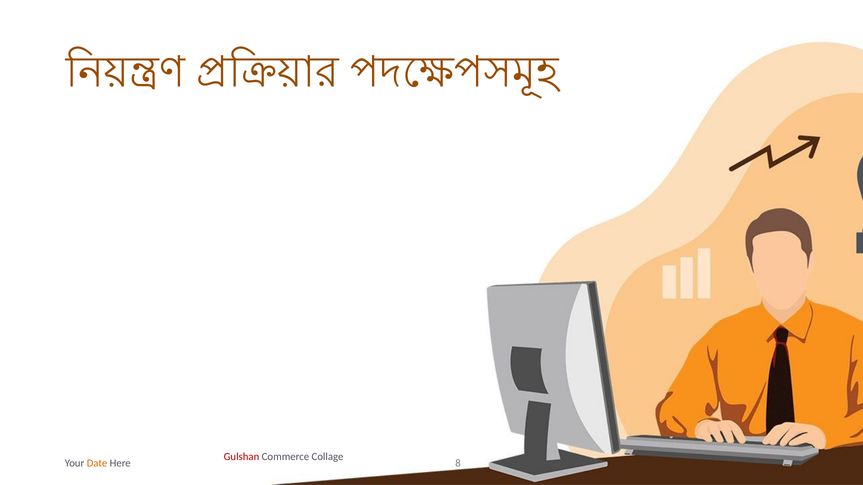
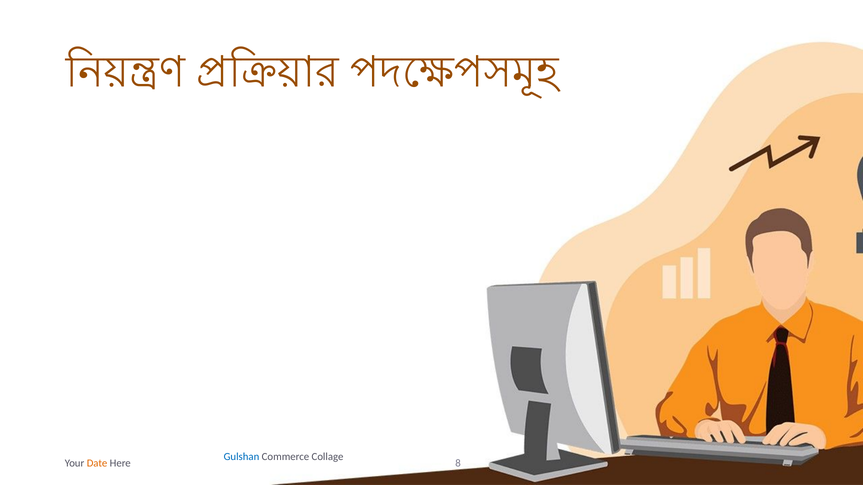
Gulshan colour: red -> blue (242, 457)
